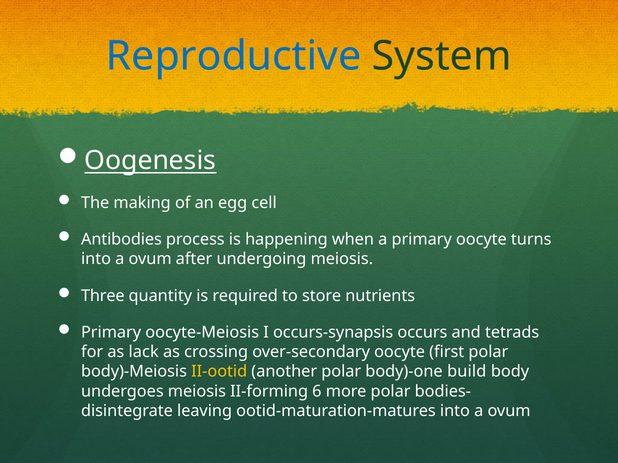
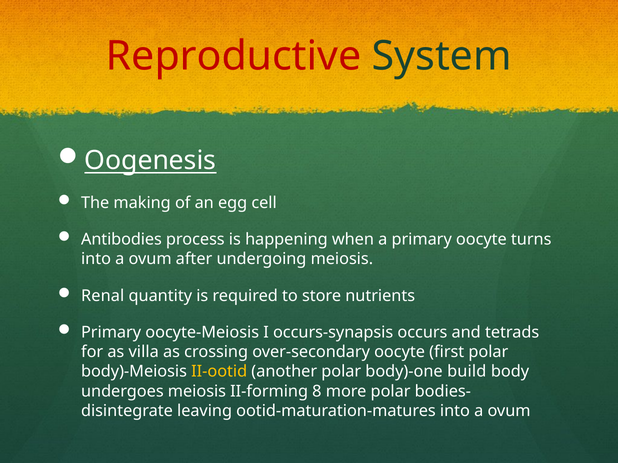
Reproductive colour: blue -> red (234, 56)
Three: Three -> Renal (103, 296)
lack: lack -> villa (144, 352)
6: 6 -> 8 (317, 392)
